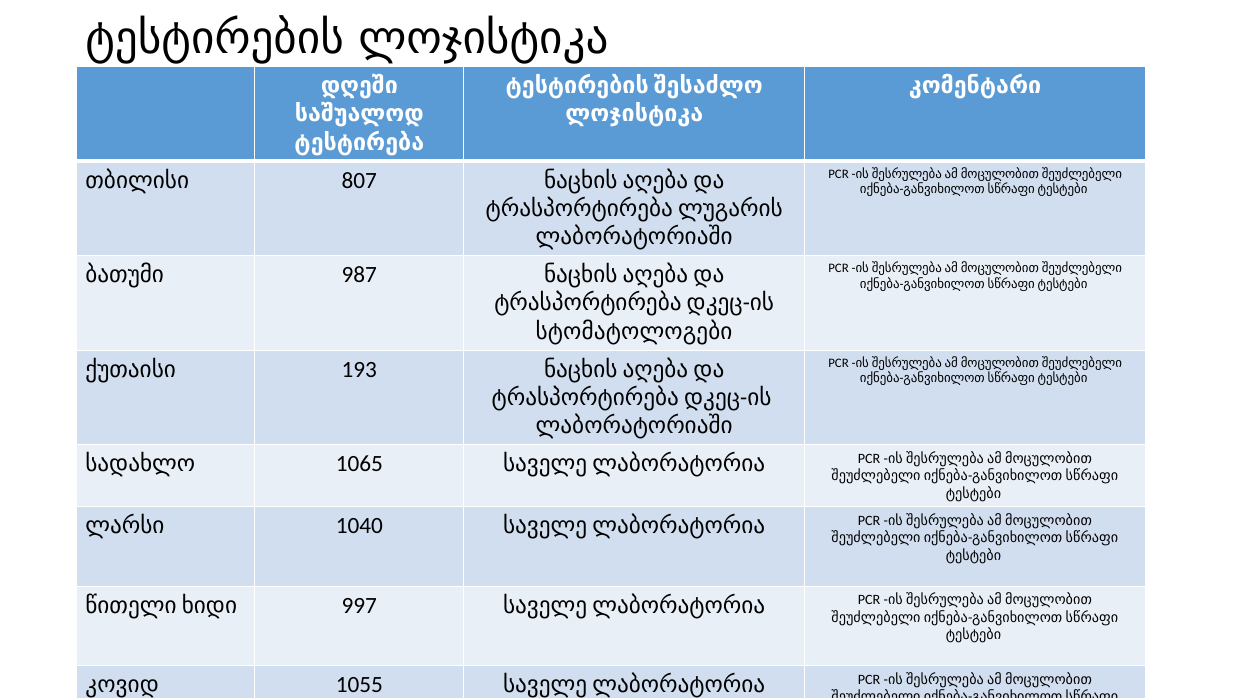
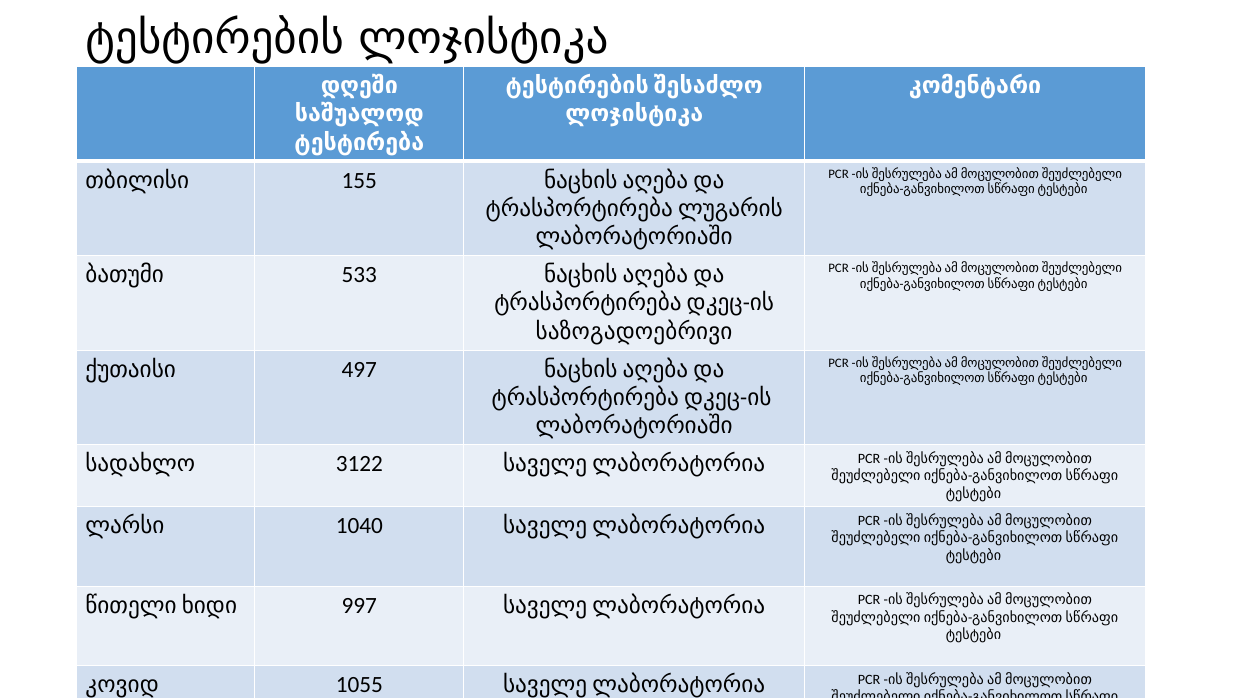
807: 807 -> 155 (359, 180)
987: 987 -> 533 (359, 275)
სტომატოლოგები: სტომატოლოგები -> საზოგადოებრივი (634, 331)
193: 193 -> 497 (359, 369)
1065: 1065 -> 3122 (359, 464)
